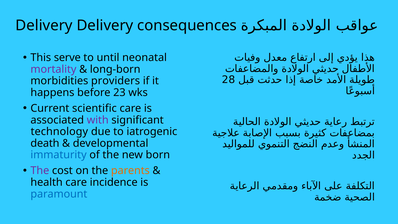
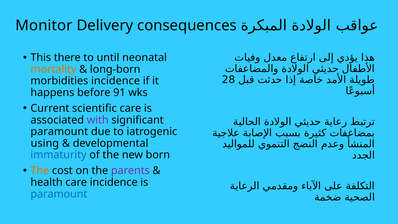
Delivery: Delivery -> Monitor (44, 25)
serve: serve -> there (67, 58)
mortality colour: purple -> orange (53, 69)
morbidities providers: providers -> incidence (116, 81)
23: 23 -> 91 (119, 92)
technology: technology -> paramount (59, 132)
death: death -> using (45, 143)
The colour: purple -> orange (40, 171)
parents colour: orange -> purple (130, 171)
